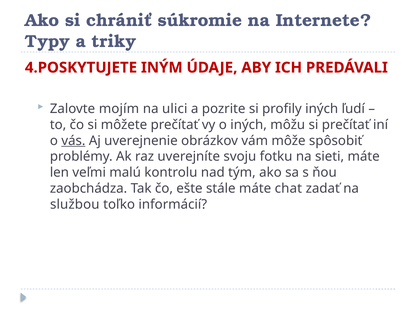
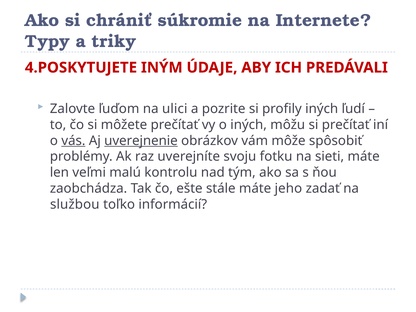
mojím: mojím -> ľuďom (119, 109)
uverejnenie underline: none -> present (141, 141)
chat: chat -> jeho (288, 188)
